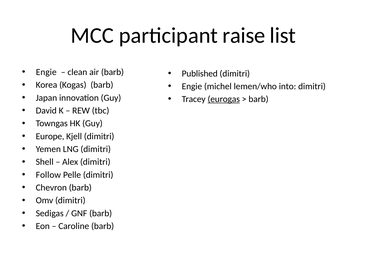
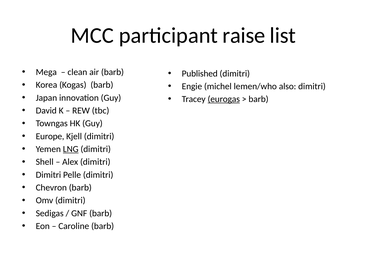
Engie: Engie -> Mega (46, 72)
into: into -> also (288, 86)
LNG underline: none -> present (71, 149)
Follow: Follow -> Dimitri (48, 175)
